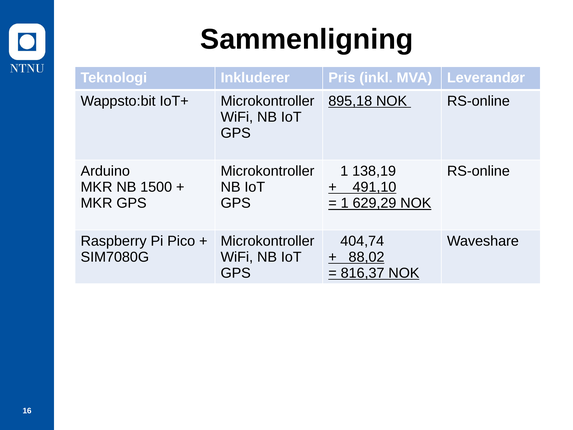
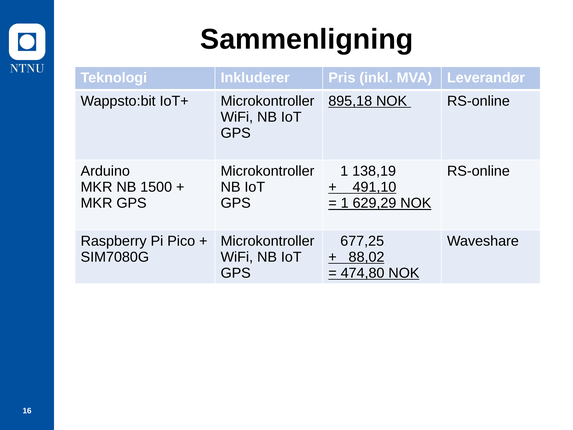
404,74: 404,74 -> 677,25 (362, 241)
816,37: 816,37 -> 474,80 (363, 273)
